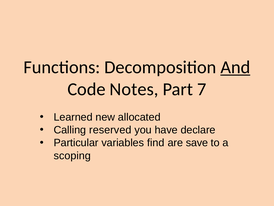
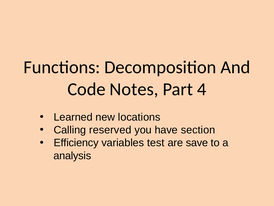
And underline: present -> none (235, 67)
7: 7 -> 4 (202, 89)
allocated: allocated -> locations (139, 117)
declare: declare -> section (198, 130)
Particular: Particular -> Efficiency (76, 143)
find: find -> test (156, 143)
scoping: scoping -> analysis (72, 155)
